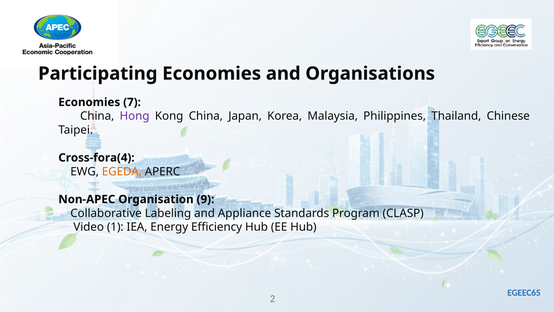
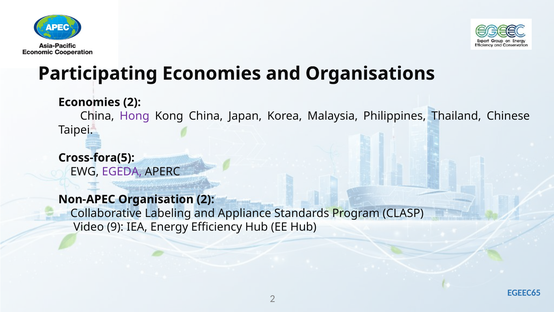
Economies 7: 7 -> 2 (132, 102)
Cross-fora(4: Cross-fora(4 -> Cross-fora(5 (96, 158)
EGEDA colour: orange -> purple (122, 171)
Organisation 9: 9 -> 2 (205, 199)
1: 1 -> 9 (115, 227)
